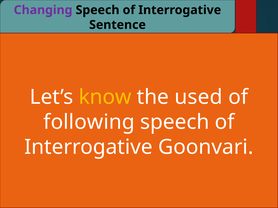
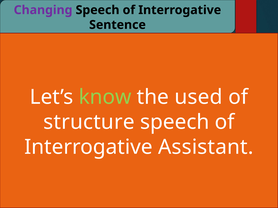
know colour: yellow -> light green (105, 97)
following: following -> structure (89, 122)
Goonvari: Goonvari -> Assistant (206, 147)
